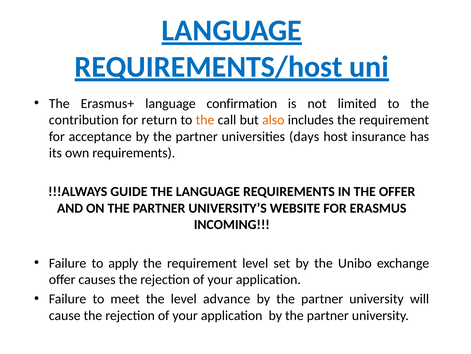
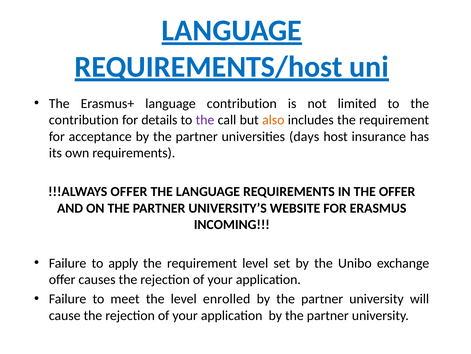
language confirmation: confirmation -> contribution (242, 103)
return: return -> details (159, 120)
the colour: orange -> purple (205, 120)
!!!ALWAYS GUIDE: GUIDE -> OFFER (129, 191)
advance: advance -> enrolled (227, 298)
